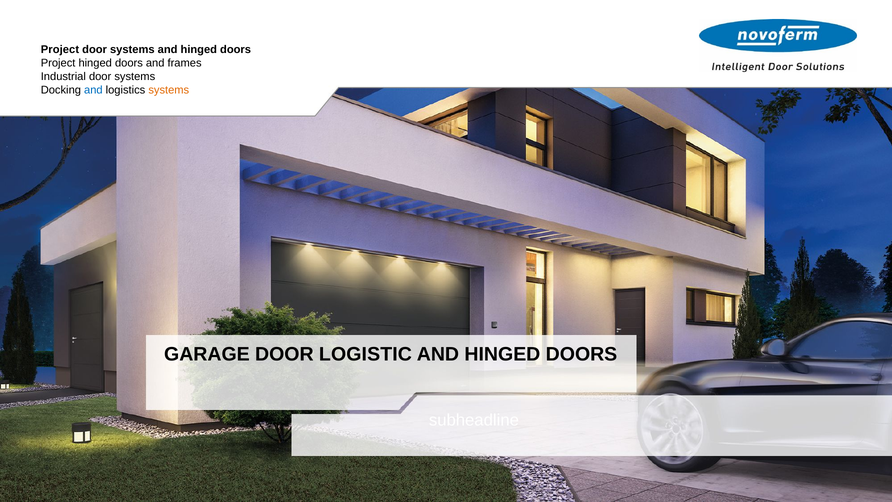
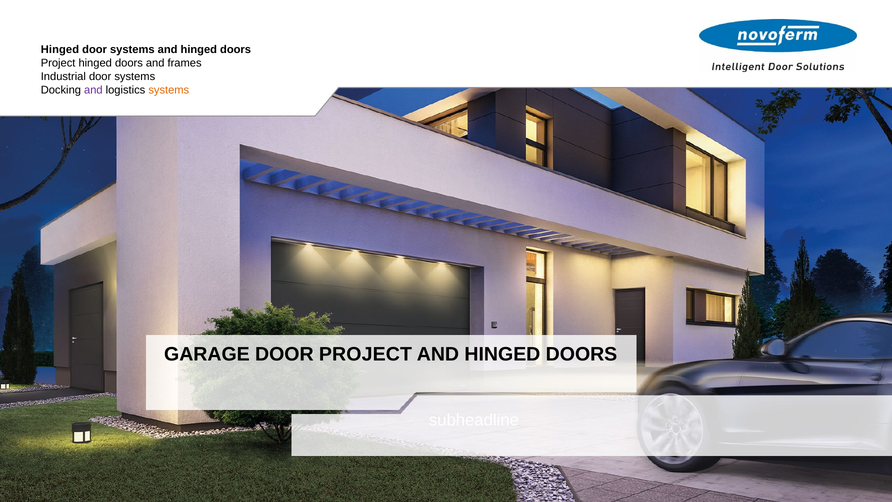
Project: Project -> Hinged (60, 50)
and colour: blue -> purple (93, 90)
DOOR LOGISTIC: LOGISTIC -> PROJECT (365, 354)
